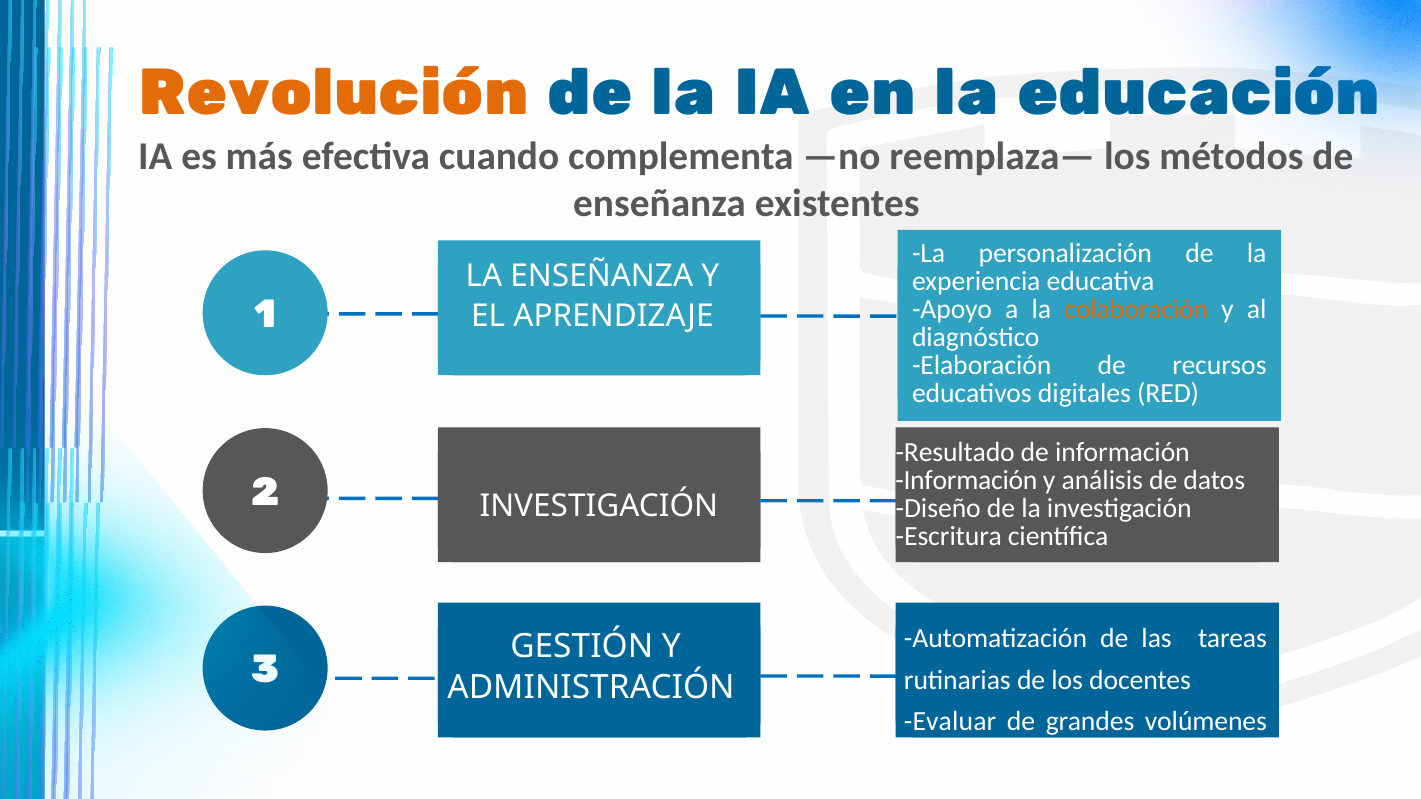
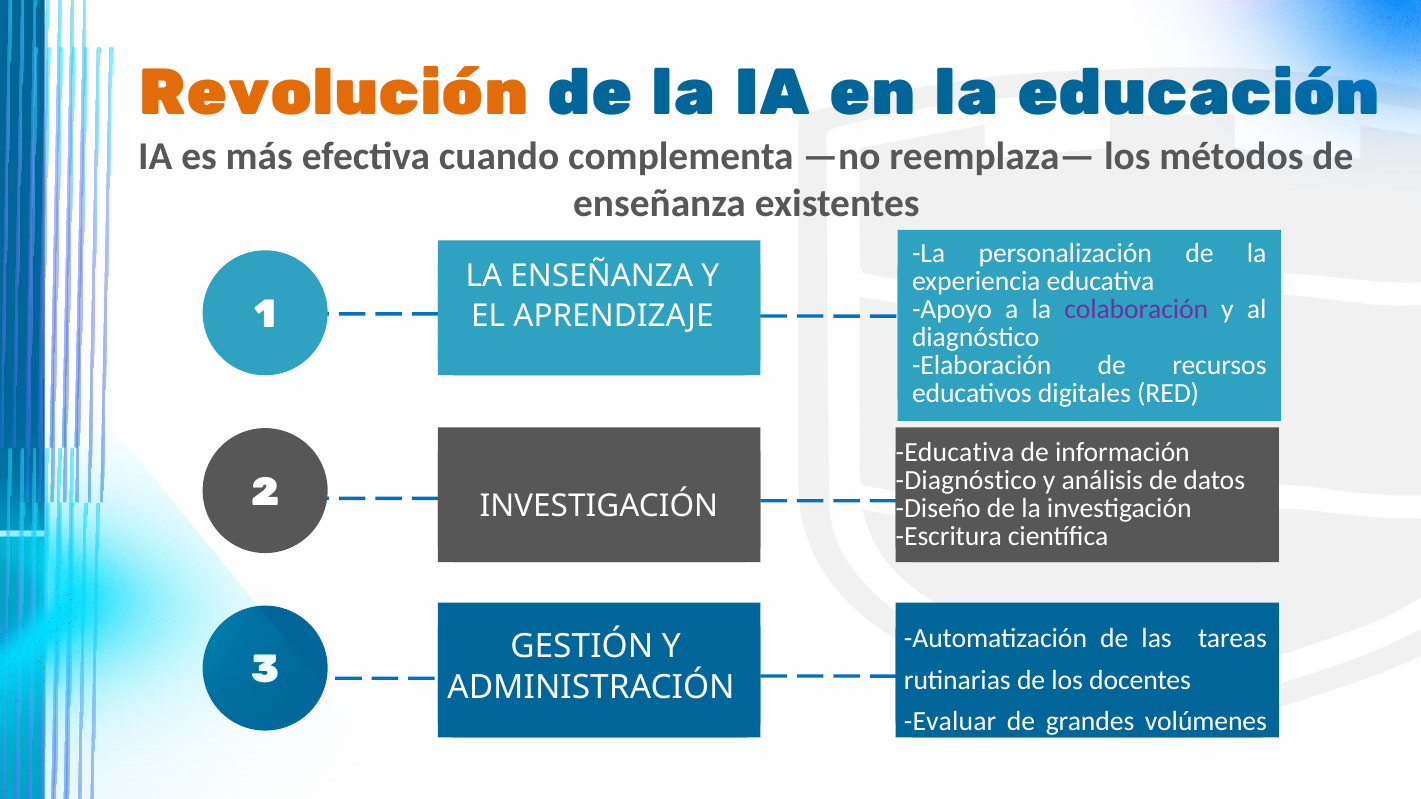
colaboración colour: orange -> purple (1136, 310)
Resultado: Resultado -> Educativa (955, 453)
Información: Información -> Diagnóstico (966, 481)
